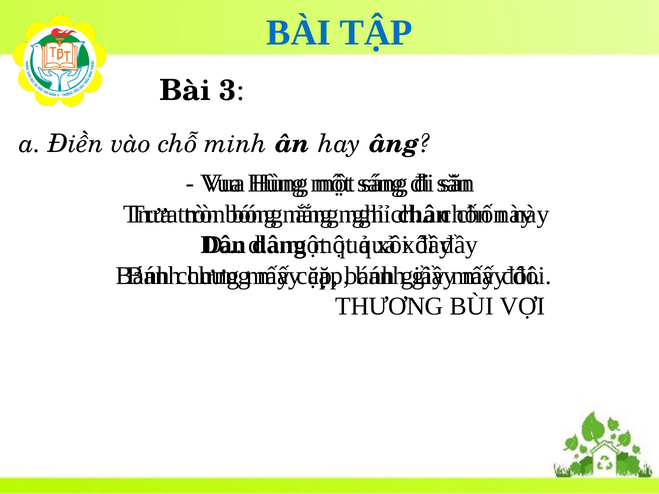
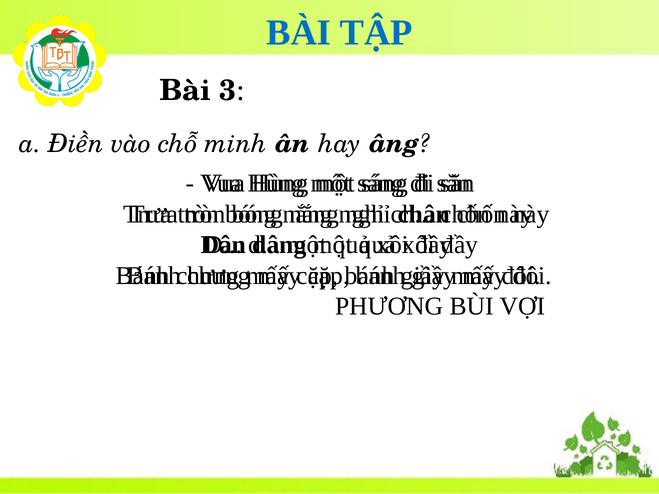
THƯƠNG: THƯƠNG -> PHƯƠNG (389, 307)
